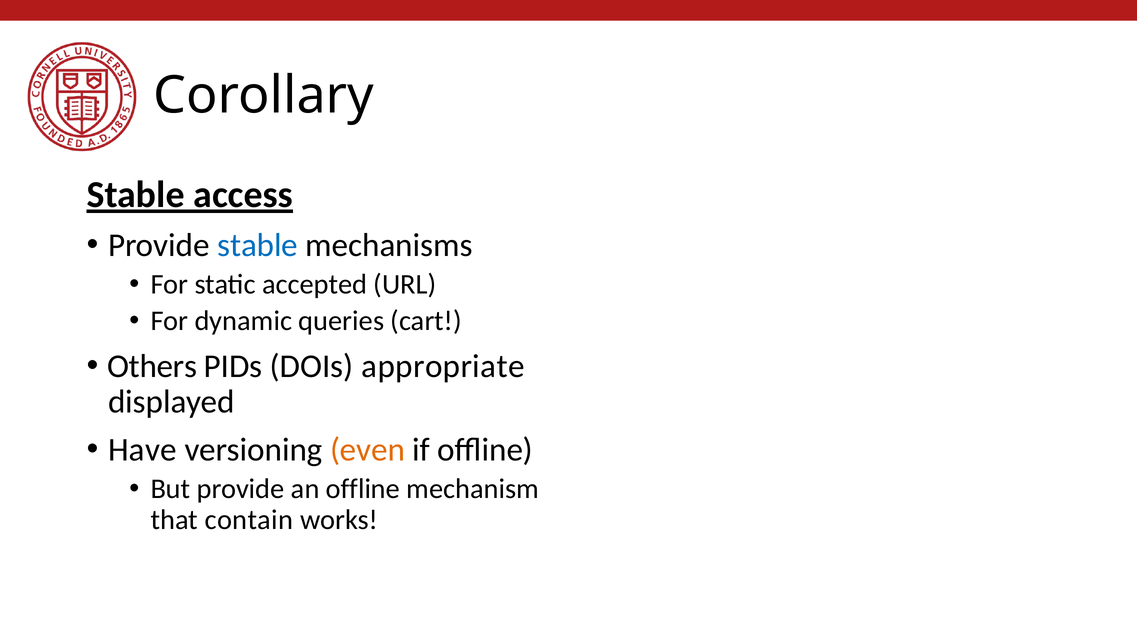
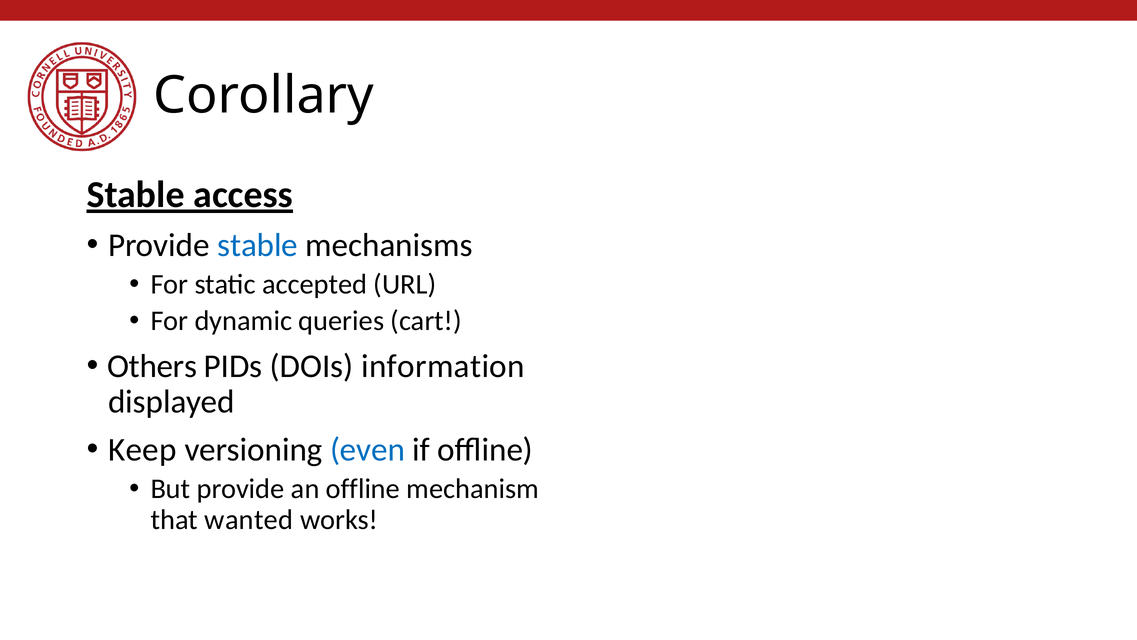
appropriate: appropriate -> information (443, 366)
Have: Have -> Keep (142, 449)
even colour: orange -> blue (367, 449)
contain: contain -> wanted (249, 519)
